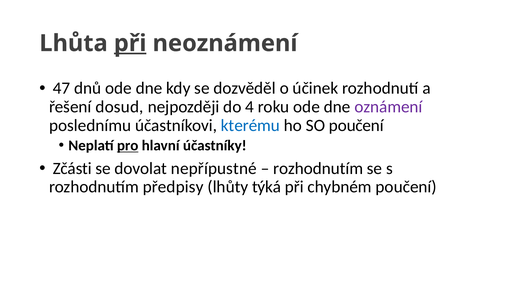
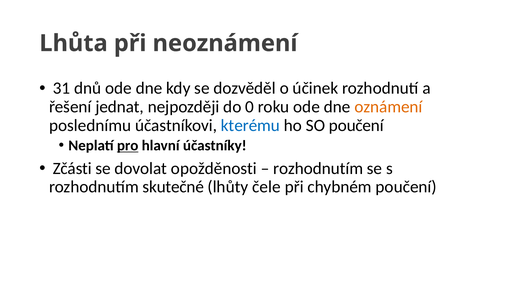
při underline: present -> none (130, 43)
47: 47 -> 31 (62, 88)
dosud: dosud -> jednat (120, 107)
4: 4 -> 0 (250, 107)
oznámení colour: purple -> orange (388, 107)
nepřípustné: nepřípustné -> opožděnosti (214, 168)
předpisy: předpisy -> skutečné (173, 187)
týká: týká -> čele (266, 187)
